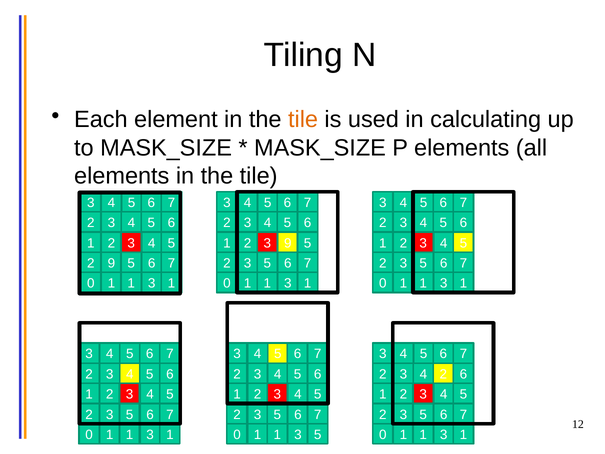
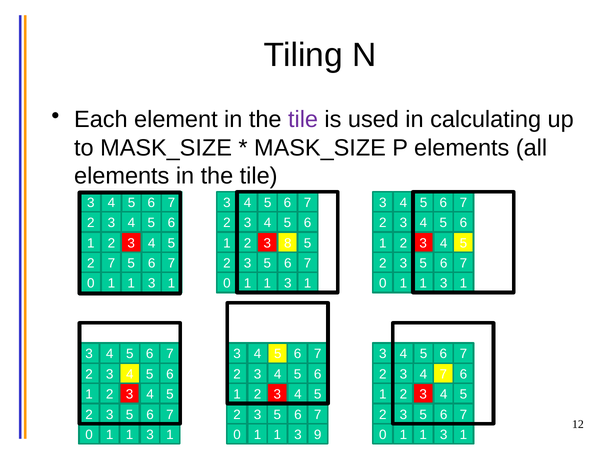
tile colour: orange -> purple (303, 120)
3 9: 9 -> 8 (288, 243)
2 9: 9 -> 7 (111, 263)
4 2: 2 -> 7 (443, 374)
1 3 5: 5 -> 9 (318, 435)
